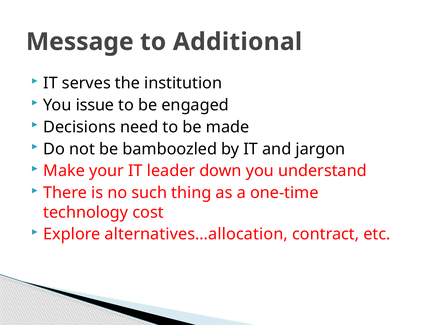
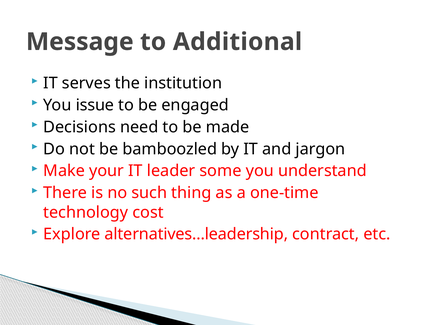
down: down -> some (220, 171)
alternatives…allocation: alternatives…allocation -> alternatives…leadership (196, 234)
